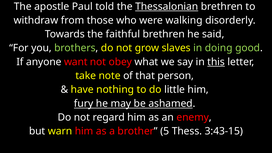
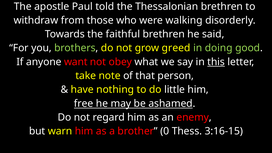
Thessalonian underline: present -> none (167, 6)
slaves: slaves -> greed (176, 48)
fury: fury -> free (84, 103)
5: 5 -> 0 (165, 131)
3:43-15: 3:43-15 -> 3:16-15 (224, 131)
